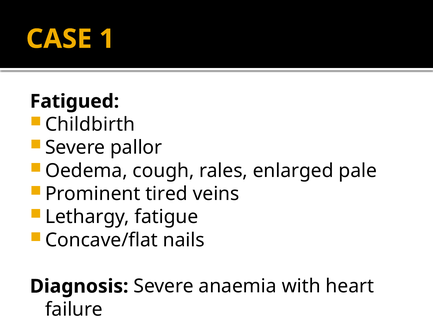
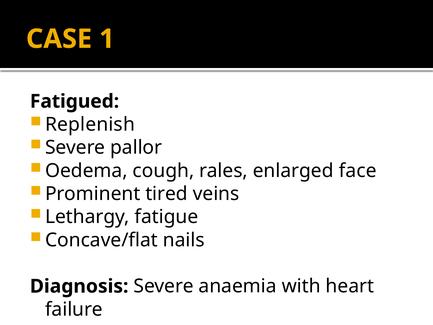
Childbirth: Childbirth -> Replenish (90, 124)
pale: pale -> face (358, 171)
